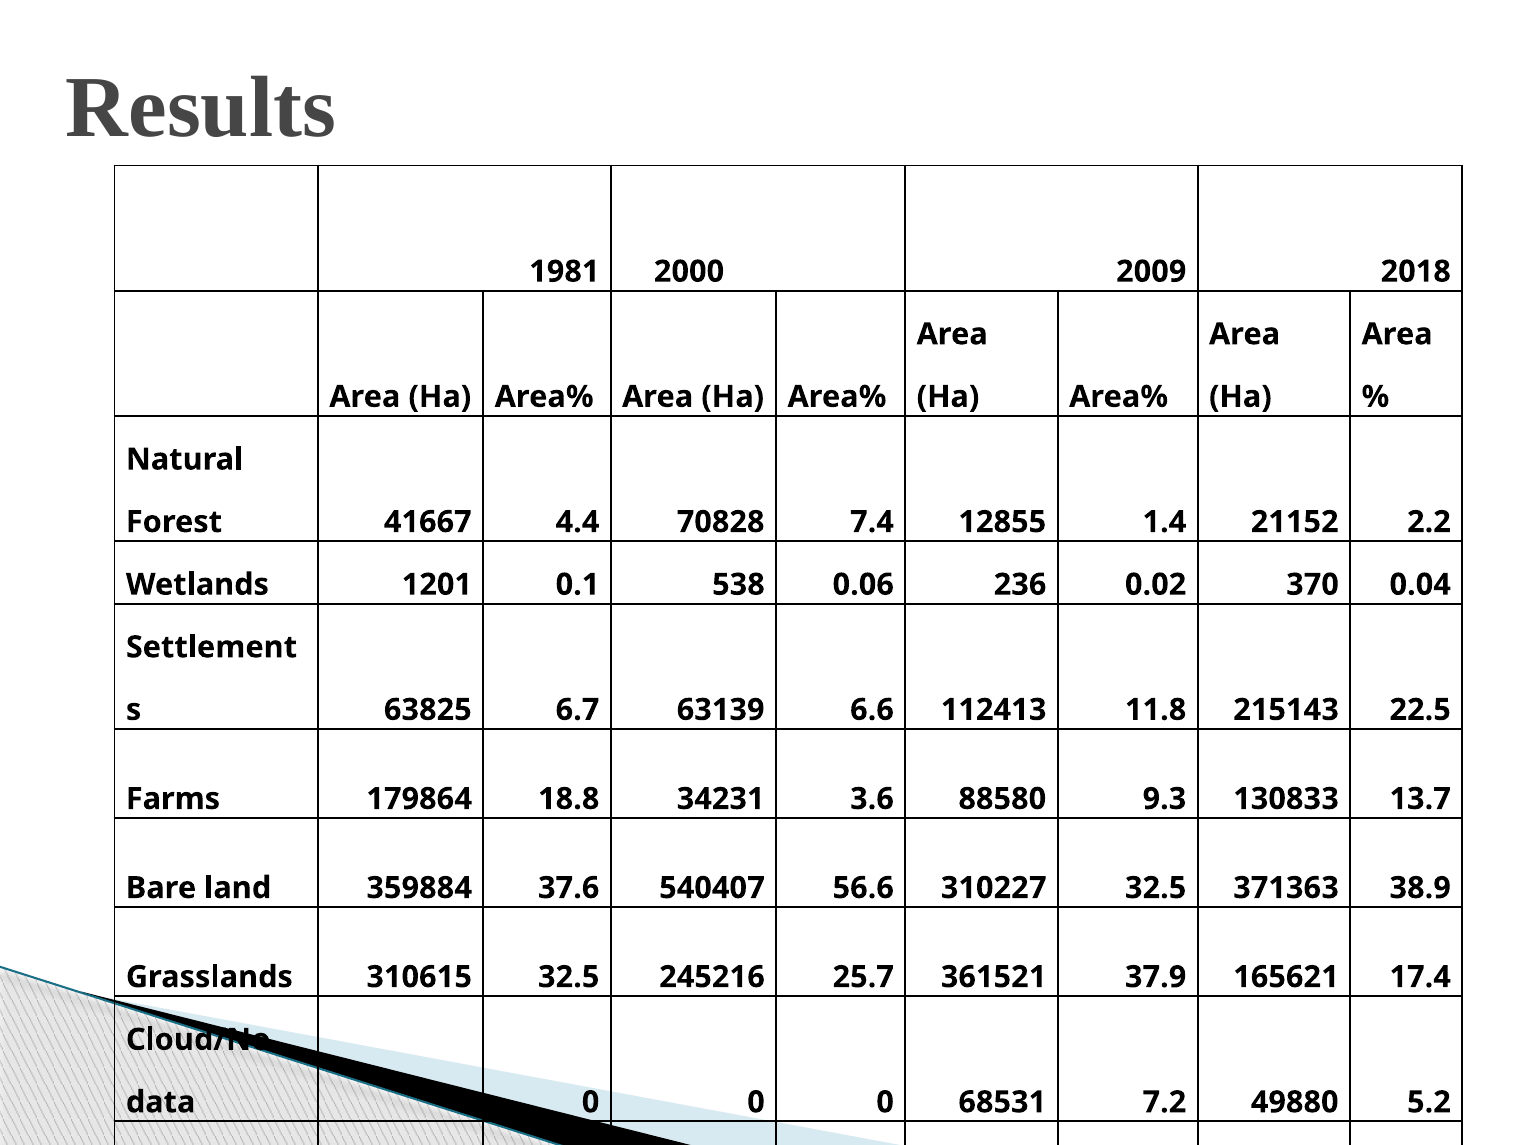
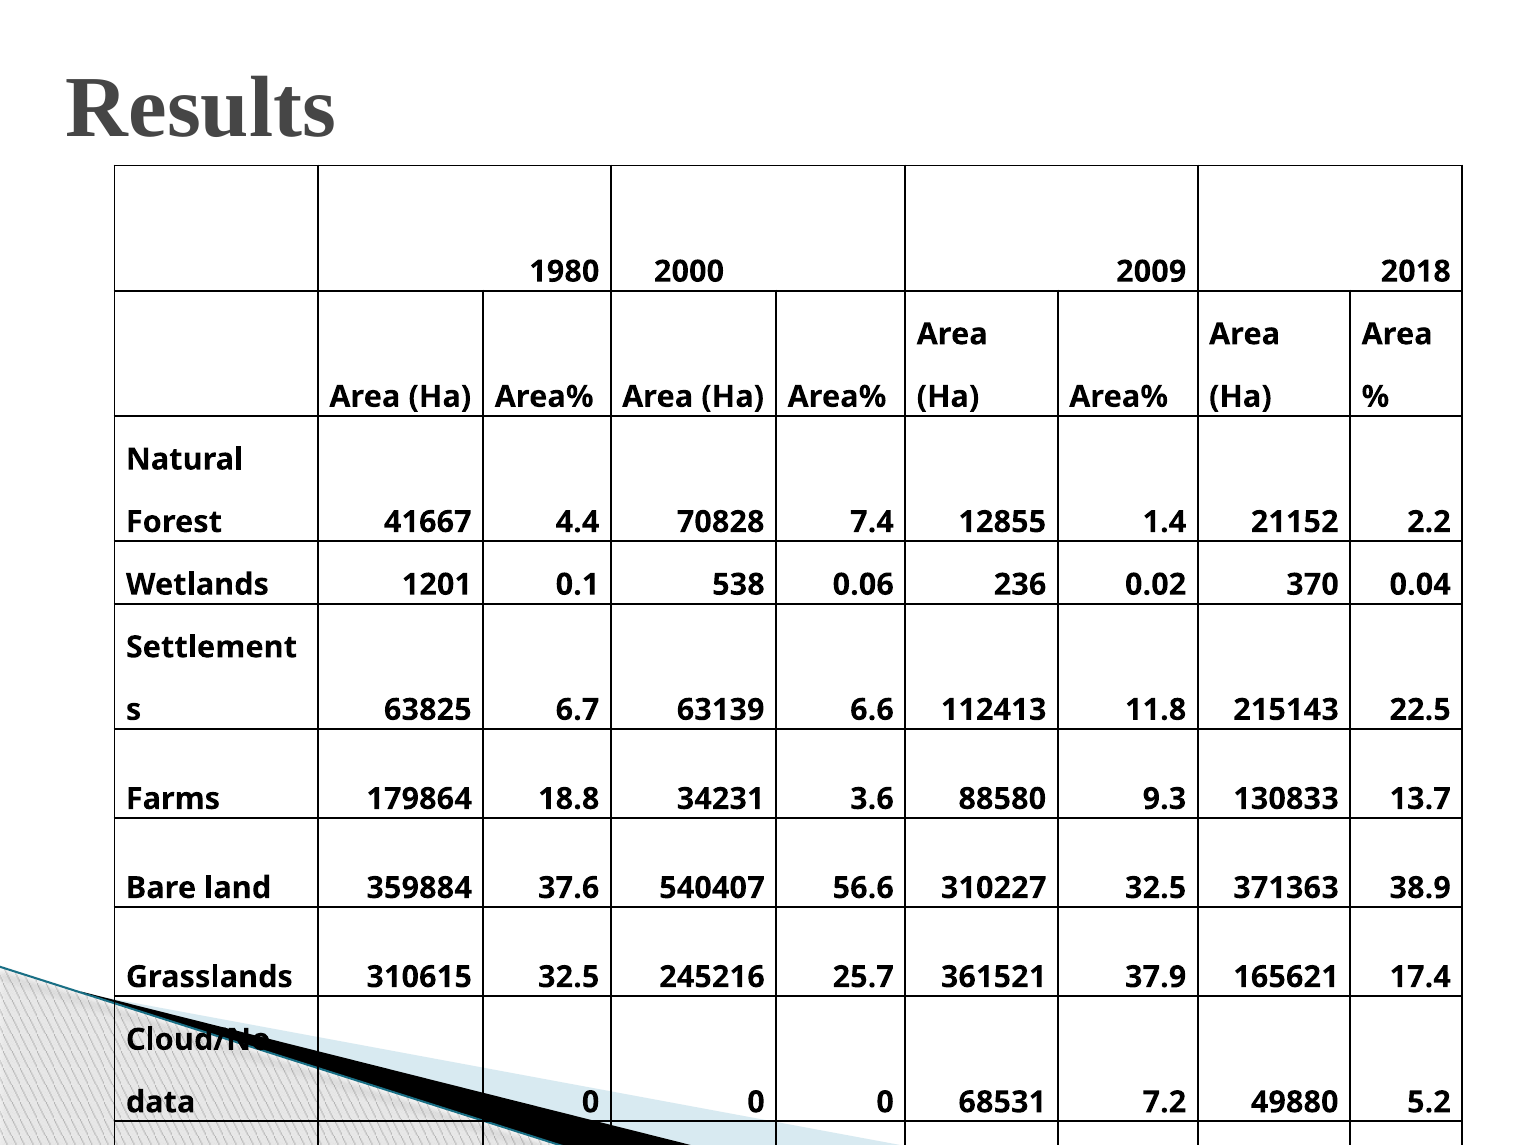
1981: 1981 -> 1980 (564, 271)
